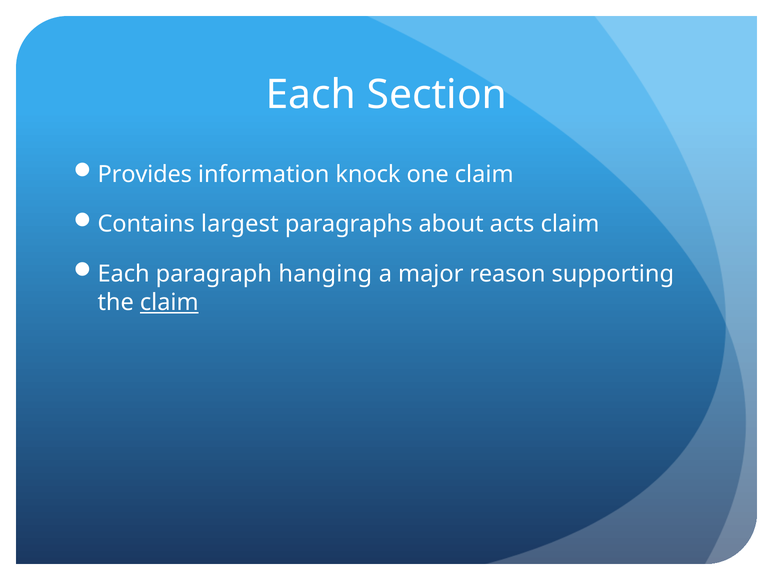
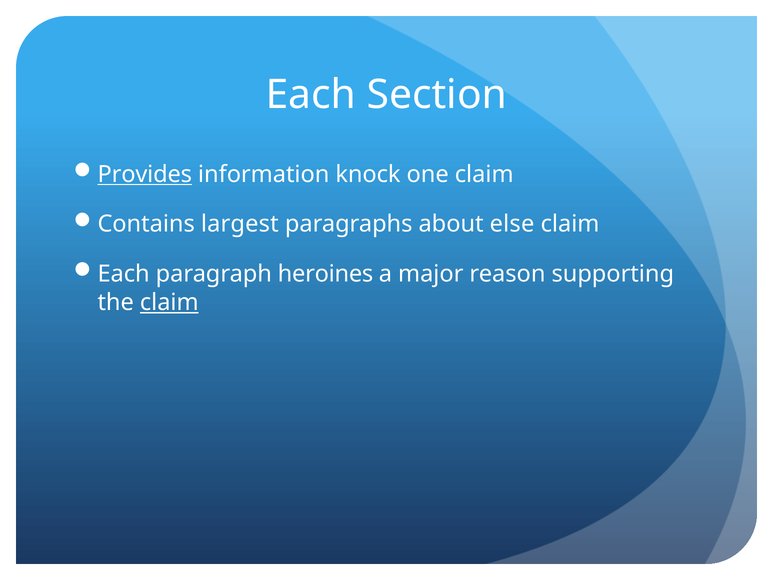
Provides underline: none -> present (145, 174)
acts: acts -> else (512, 224)
hanging: hanging -> heroines (325, 274)
